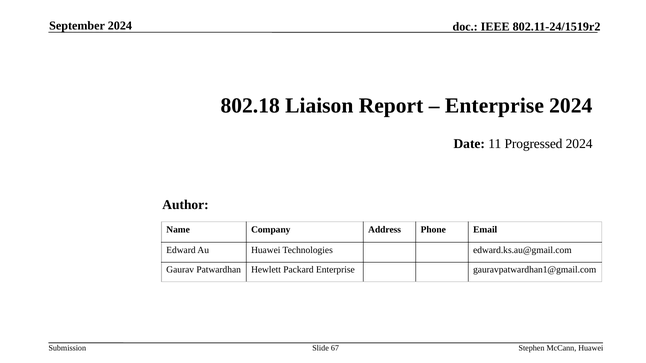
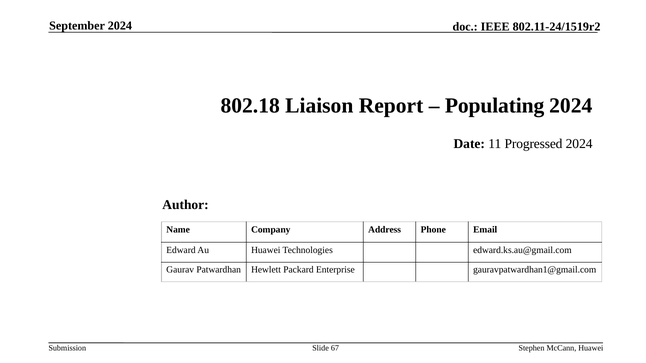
Enterprise: Enterprise -> Populating (495, 106)
